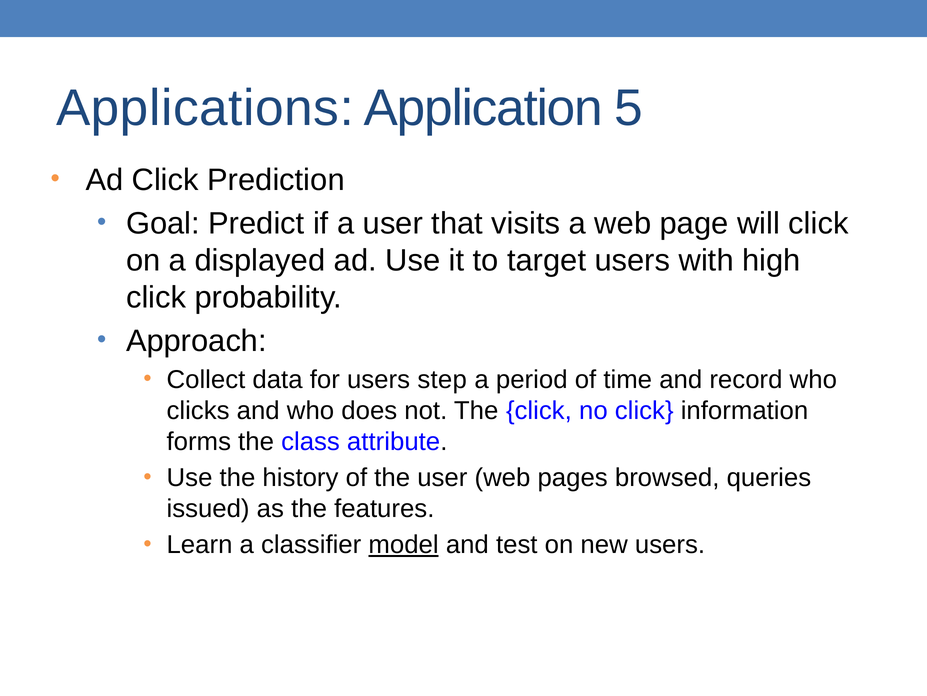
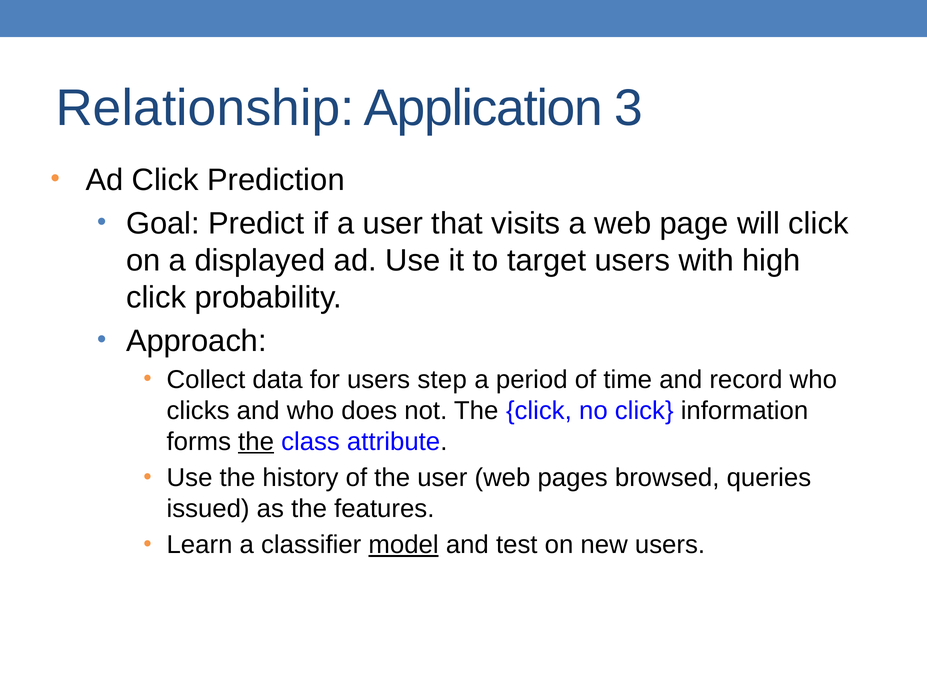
Applications: Applications -> Relationship (205, 108)
5: 5 -> 3 (629, 108)
the underline: none -> present (256, 441)
